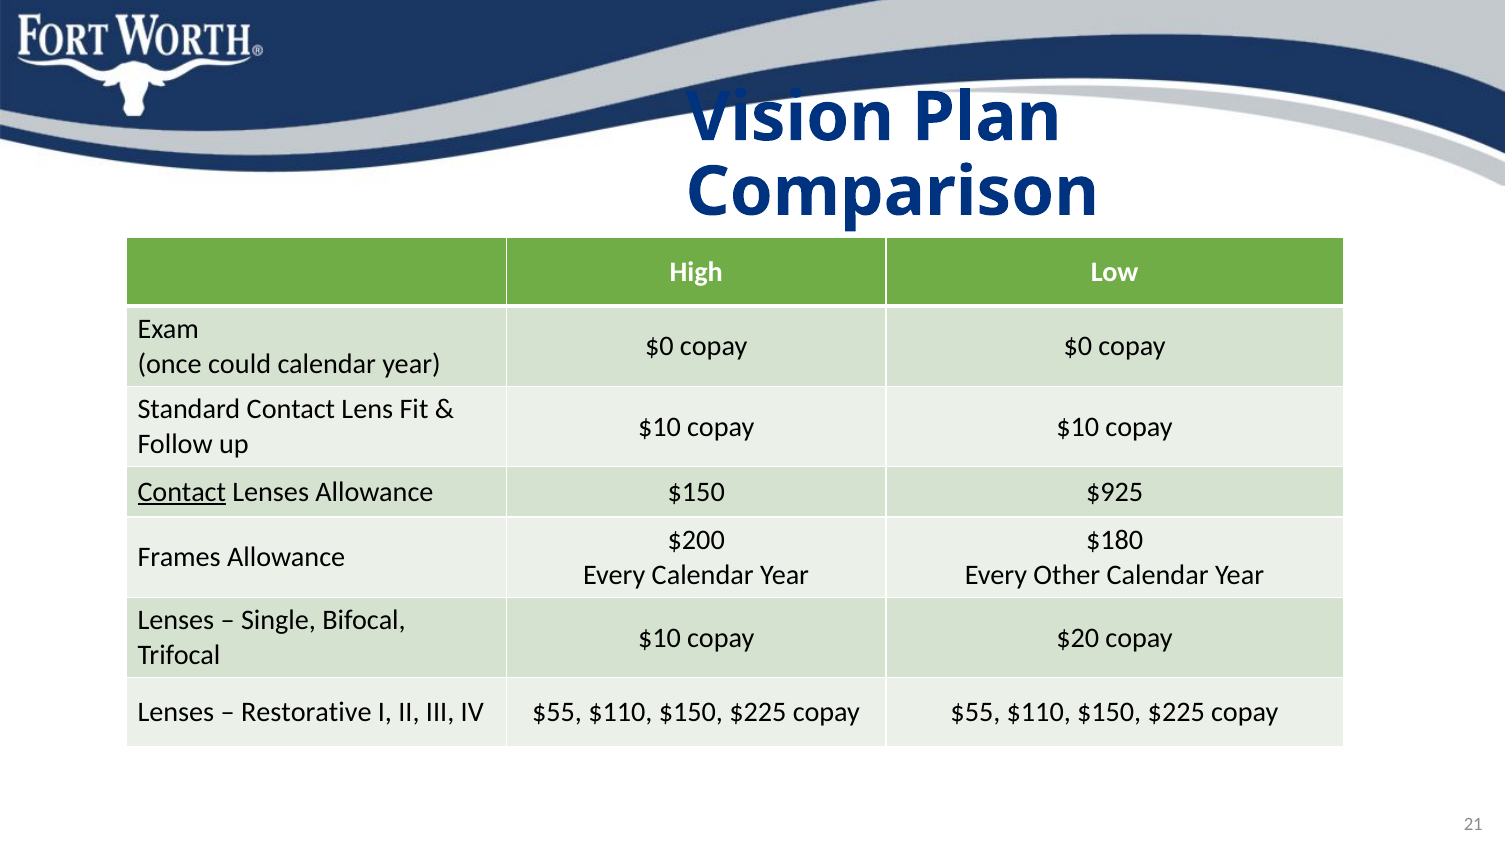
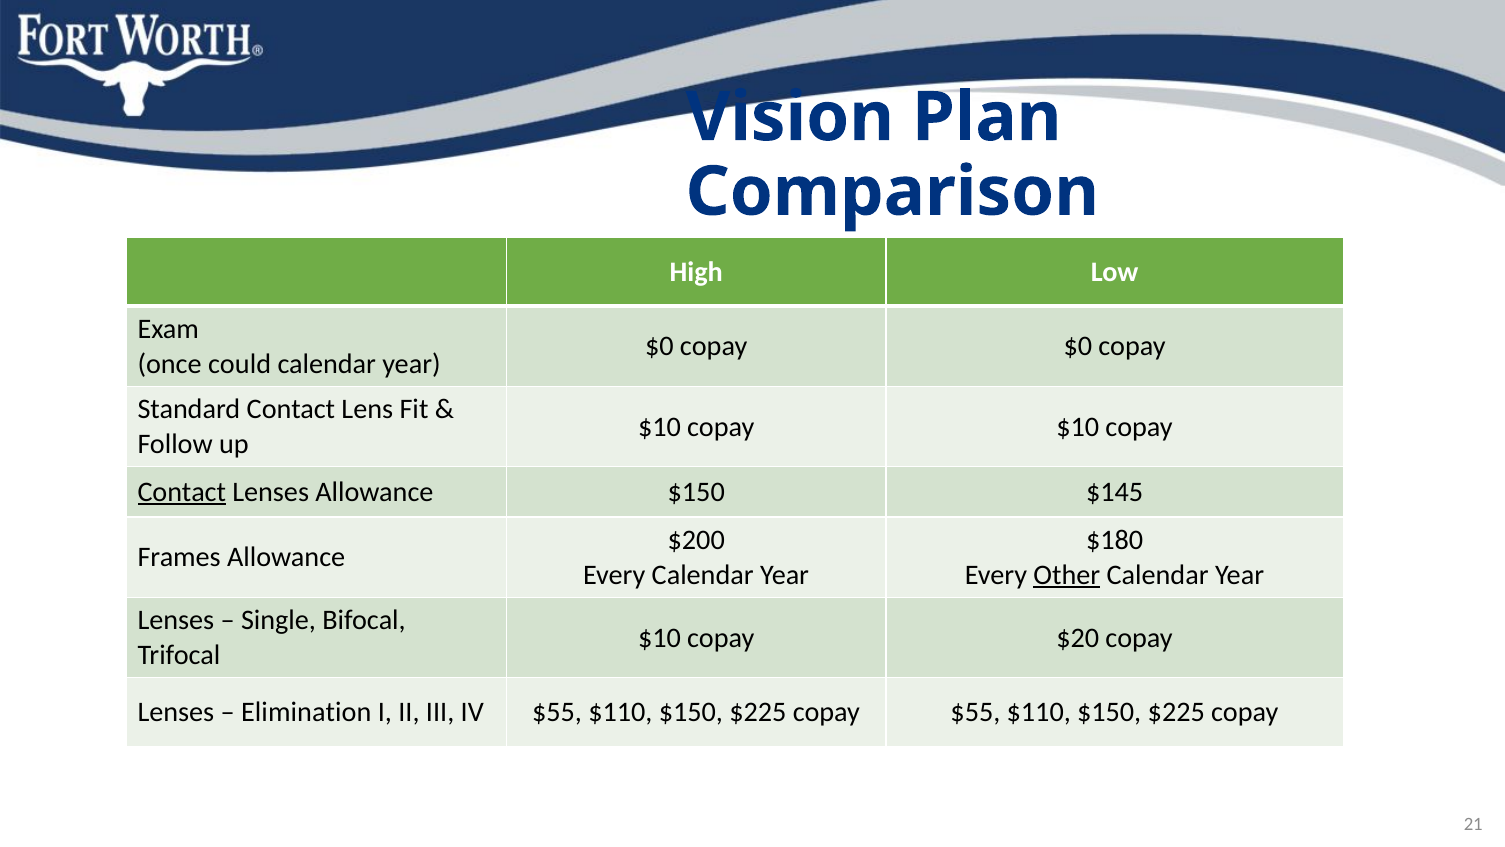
$925: $925 -> $145 (1115, 492)
Other underline: none -> present (1067, 574)
Restorative: Restorative -> Elimination (306, 712)
